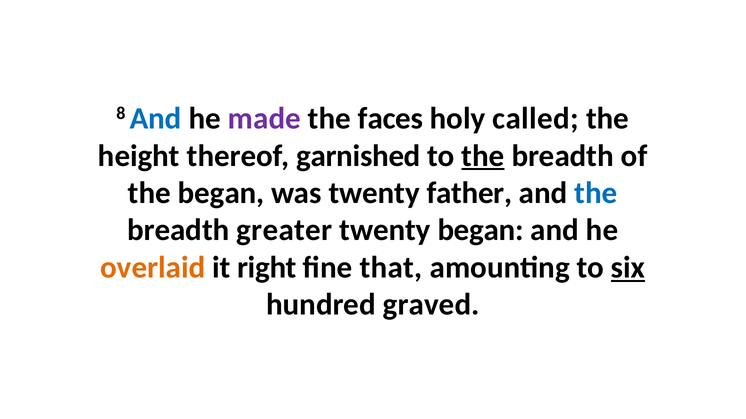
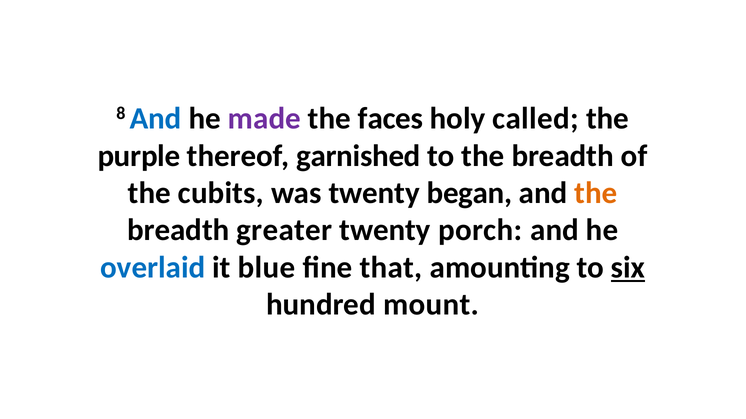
height: height -> purple (139, 156)
the underline: present -> none (483, 156)
the began: began -> cubits (221, 193)
father: father -> began (469, 193)
the colour: blue -> orange (596, 193)
twenty began: began -> porch (480, 231)
overlaid colour: orange -> blue (153, 268)
right: right -> blue (267, 268)
graved: graved -> mount (431, 305)
